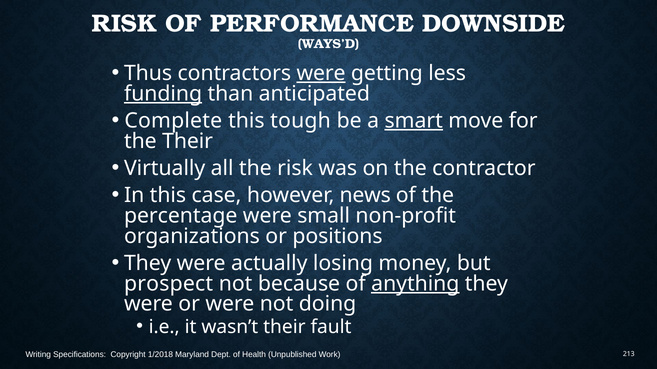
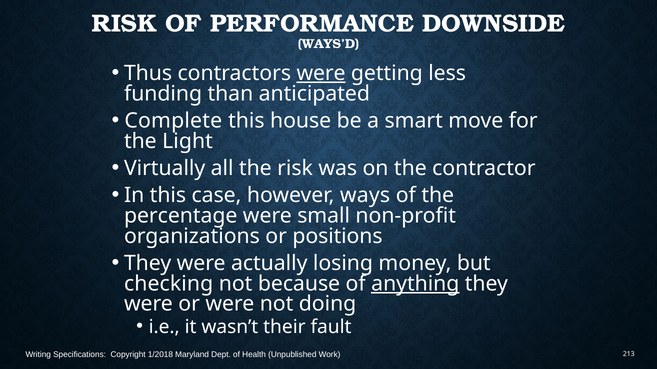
funding underline: present -> none (163, 94)
tough: tough -> house (301, 121)
smart underline: present -> none (414, 121)
the Their: Their -> Light (188, 141)
news: news -> ways (365, 196)
prospect: prospect -> checking (169, 284)
